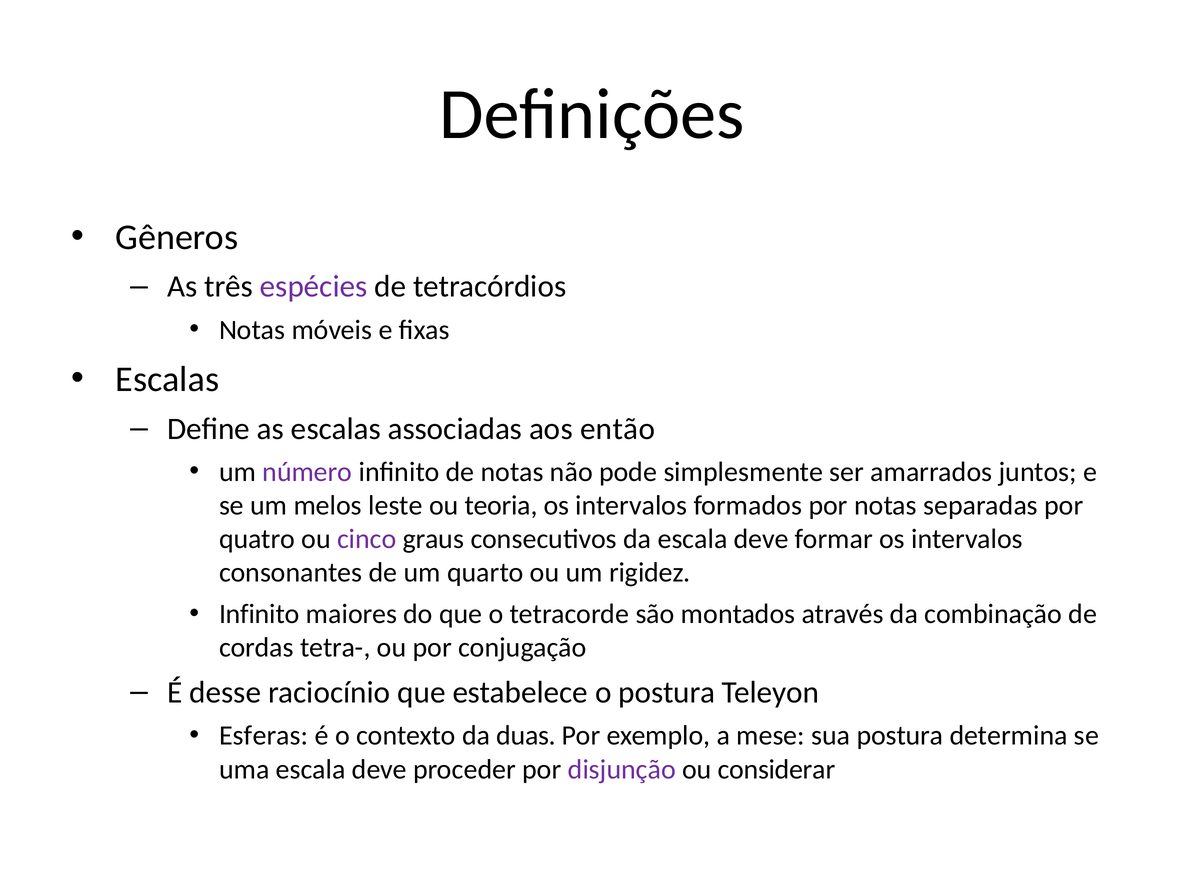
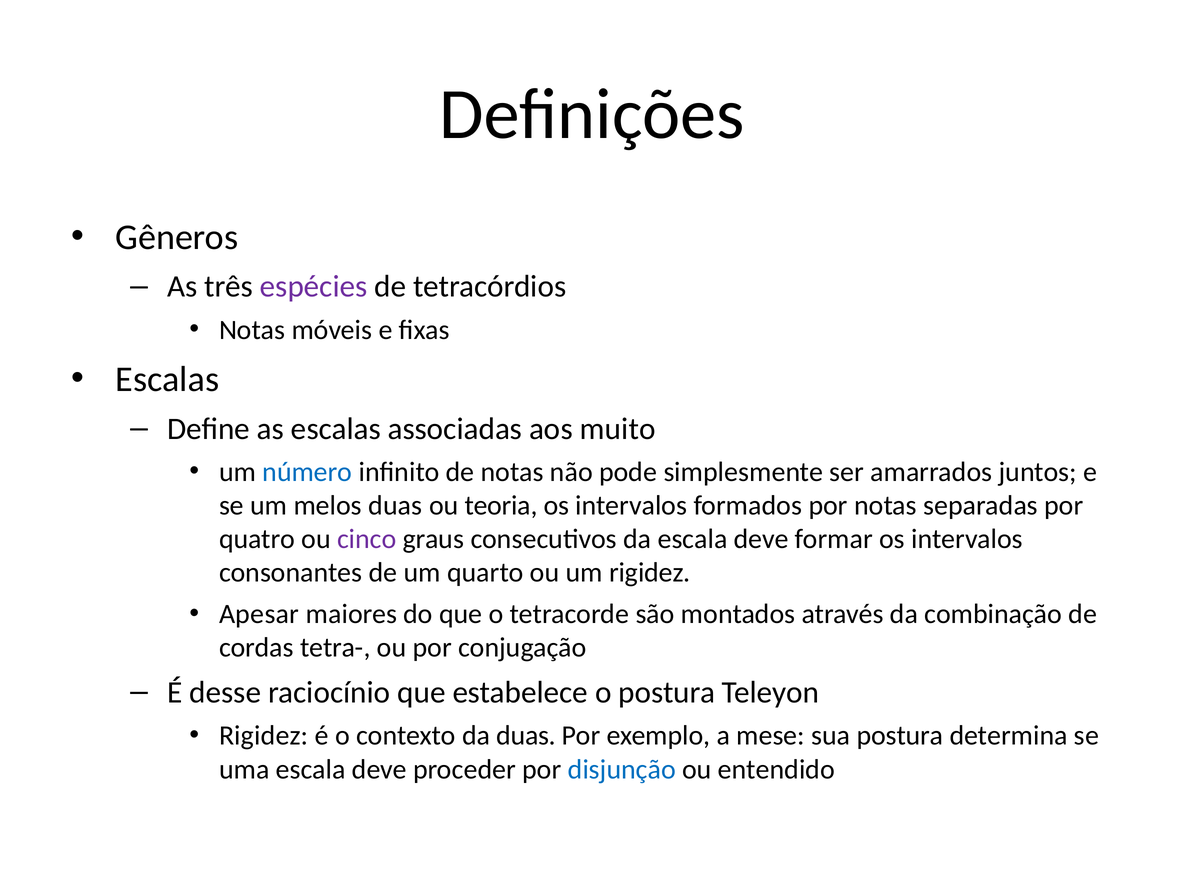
então: então -> muito (618, 429)
número colour: purple -> blue (307, 472)
melos leste: leste -> duas (395, 505)
Infinito: Infinito -> Apesar (259, 614)
Esferas: Esferas -> Rigidez (264, 736)
disjunção colour: purple -> blue (622, 769)
considerar: considerar -> entendido (776, 769)
